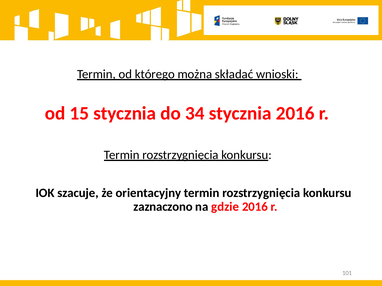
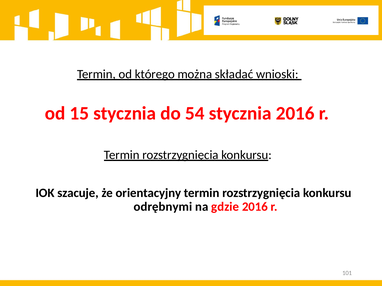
34: 34 -> 54 (195, 114)
zaznaczono: zaznaczono -> odrębnymi (163, 207)
